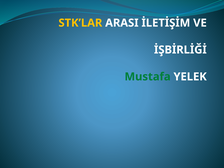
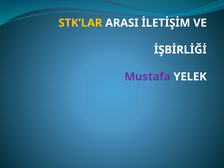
Mustafa colour: green -> purple (148, 77)
